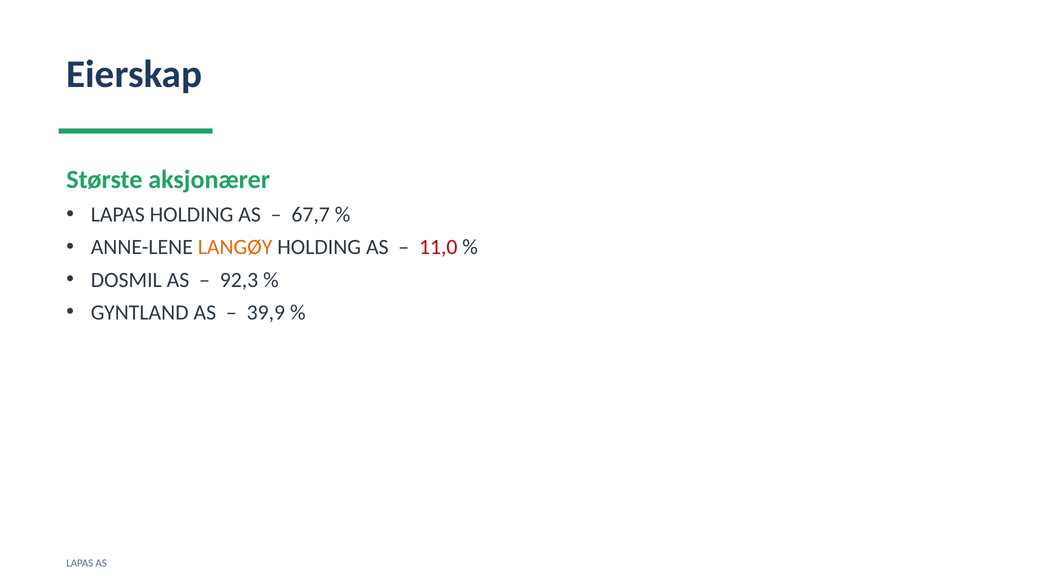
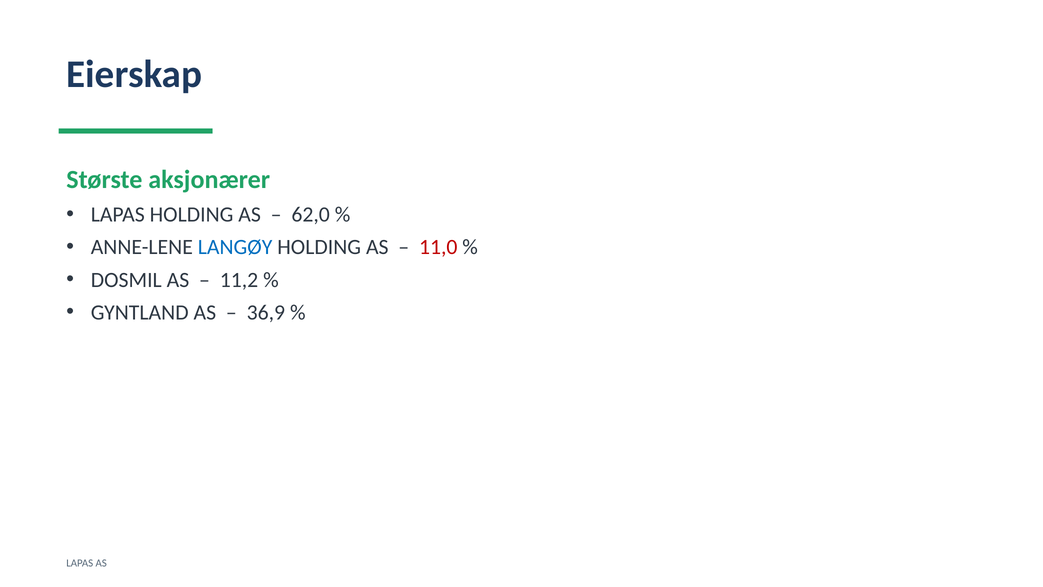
67,7: 67,7 -> 62,0 (311, 214)
LANGØY colour: orange -> blue (235, 247)
92,3: 92,3 -> 11,2 (239, 280)
39,9: 39,9 -> 36,9 (266, 312)
